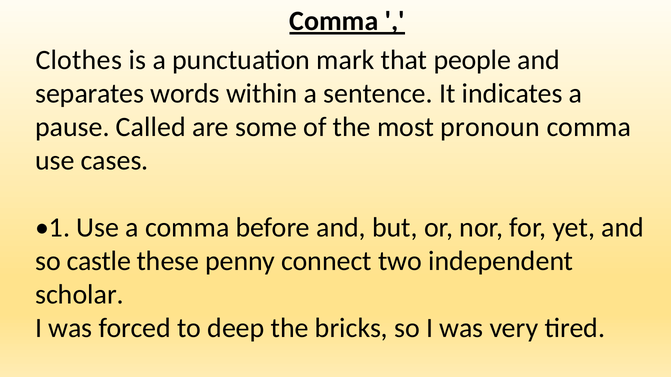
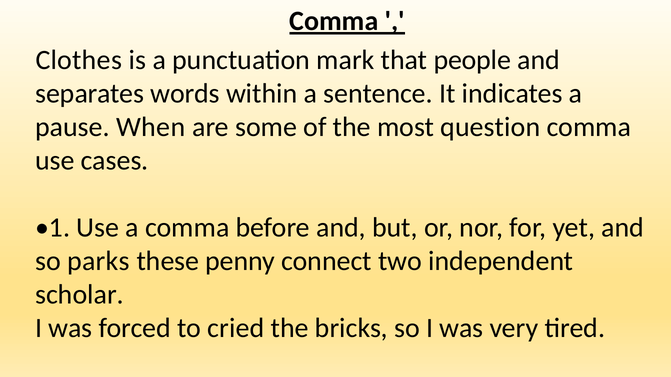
Called: Called -> When (151, 127)
pronoun: pronoun -> question (490, 127)
castle: castle -> parks (98, 261)
deep: deep -> cried (236, 329)
